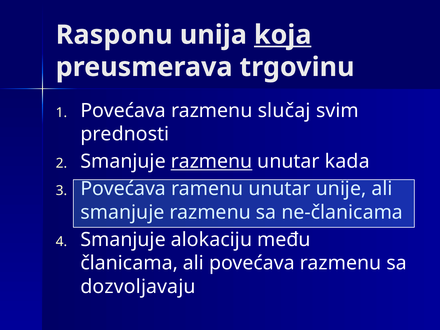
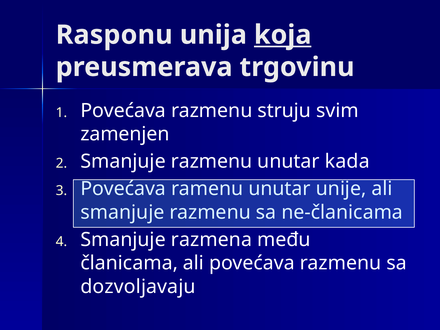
slučaj: slučaj -> struju (284, 111)
prednosti: prednosti -> zamenjen (125, 134)
razmenu underline: present -> none (212, 161)
alokaciju: alokaciju -> razmena (211, 240)
